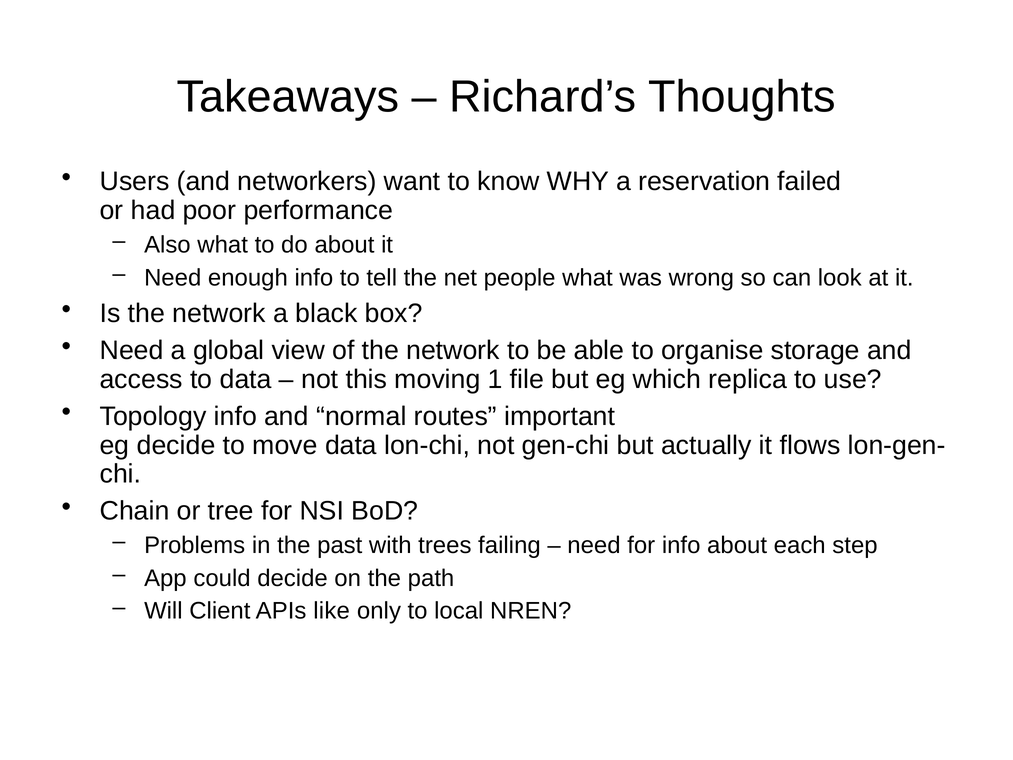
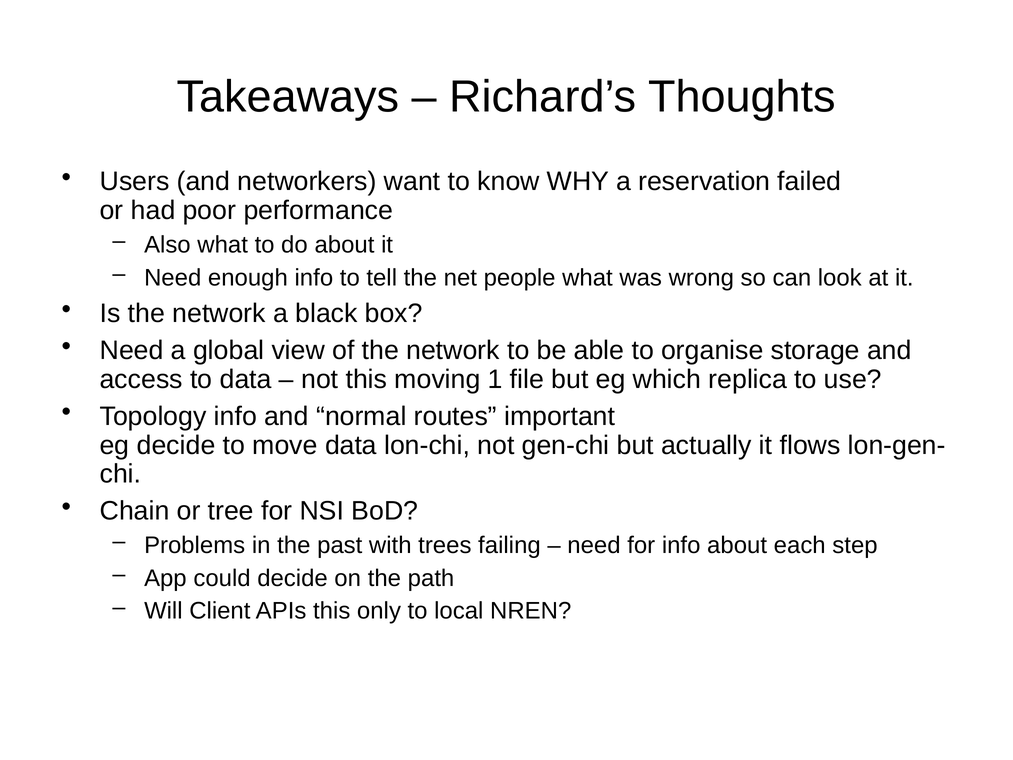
APIs like: like -> this (332, 611)
